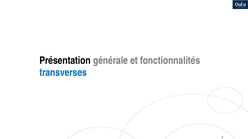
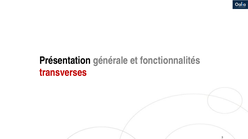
transverses colour: blue -> red (63, 73)
